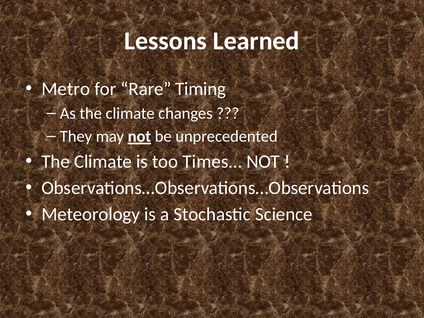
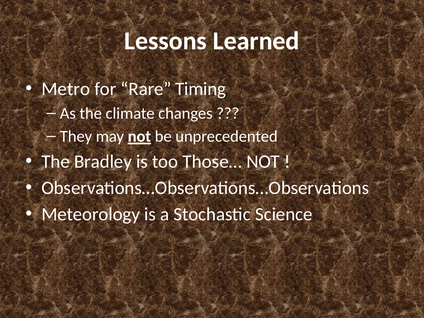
Climate: Climate -> Bradley (103, 162)
Times…: Times… -> Those… (212, 162)
